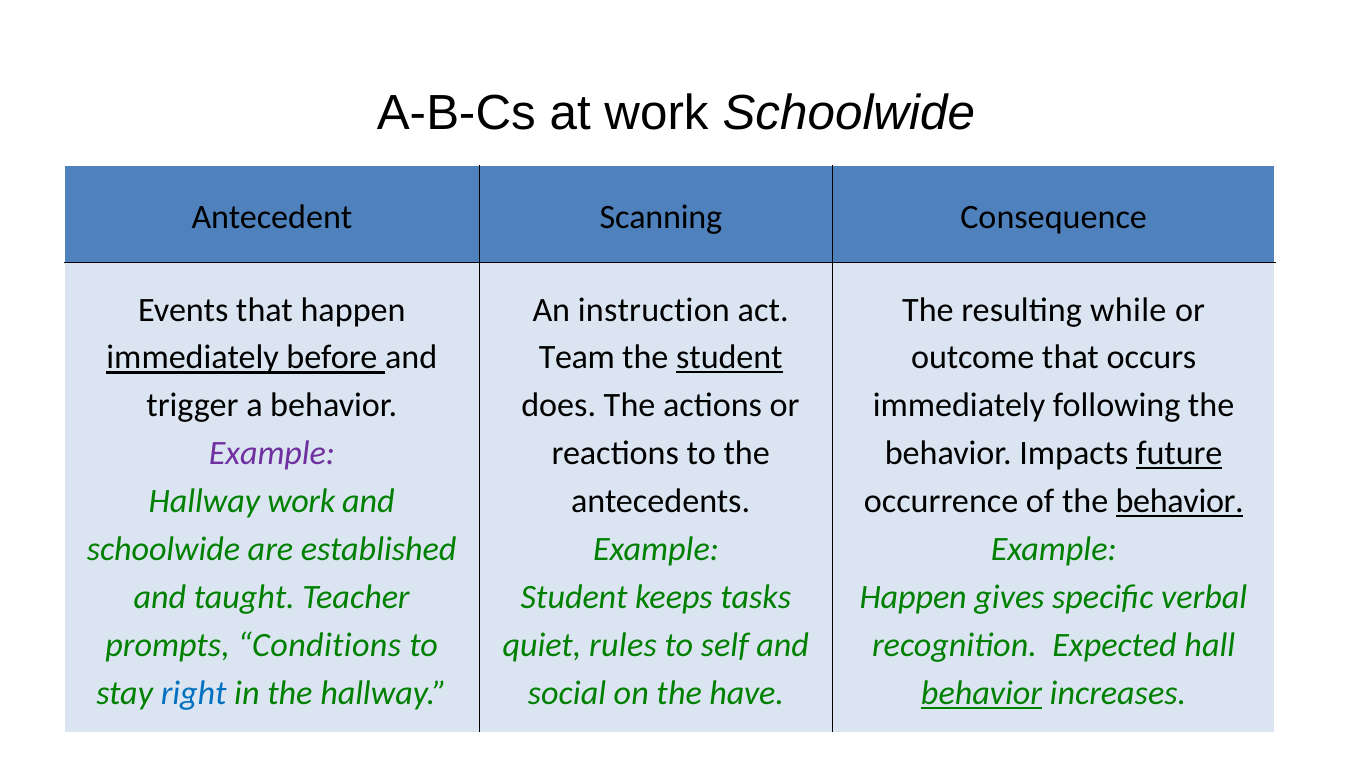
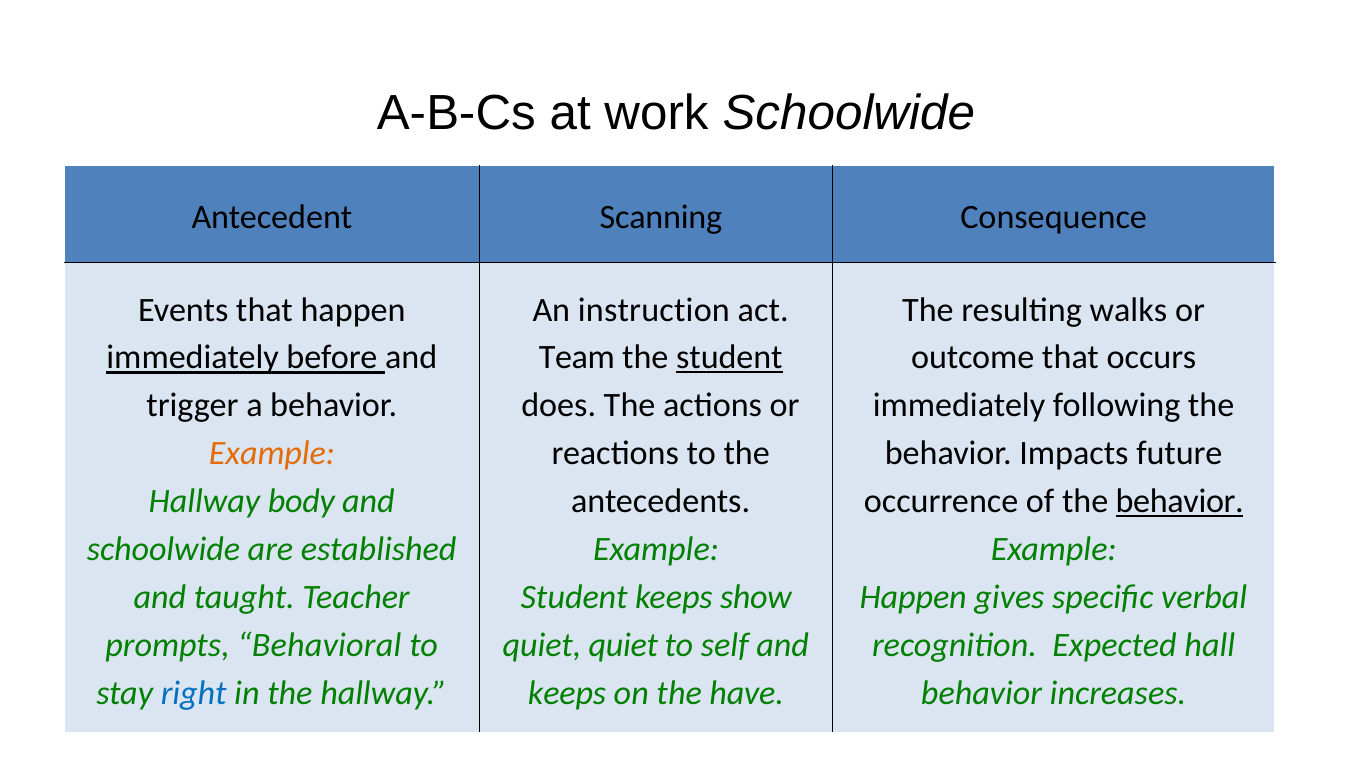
while: while -> walks (1128, 310)
Example colour: purple -> orange (272, 454)
future underline: present -> none (1179, 454)
Hallway work: work -> body (301, 502)
tasks: tasks -> show (756, 597)
Conditions: Conditions -> Behavioral (319, 645)
quiet rules: rules -> quiet (623, 645)
social: social -> keeps (567, 693)
behavior underline: present -> none (982, 693)
